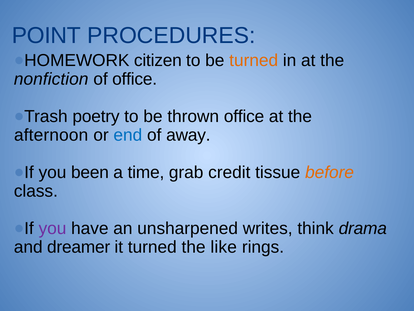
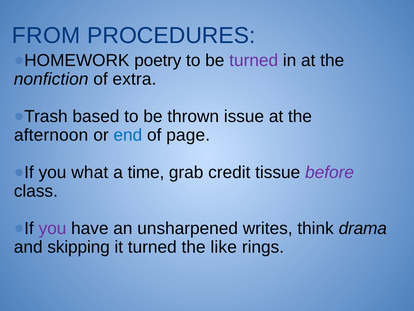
POINT: POINT -> FROM (46, 36)
citizen: citizen -> poetry (158, 61)
turned colour: orange -> purple (254, 61)
of office: office -> extra (134, 79)
poetry: poetry -> based (96, 116)
thrown office: office -> issue (244, 116)
away: away -> page (188, 135)
been: been -> what (90, 172)
before colour: orange -> purple (330, 172)
dreamer: dreamer -> skipping (79, 247)
